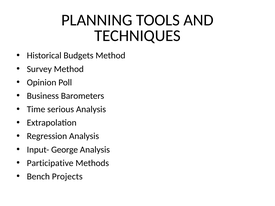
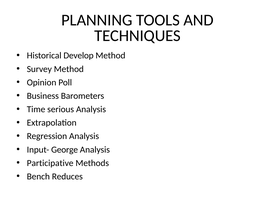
Budgets: Budgets -> Develop (79, 56)
Projects: Projects -> Reduces (67, 177)
